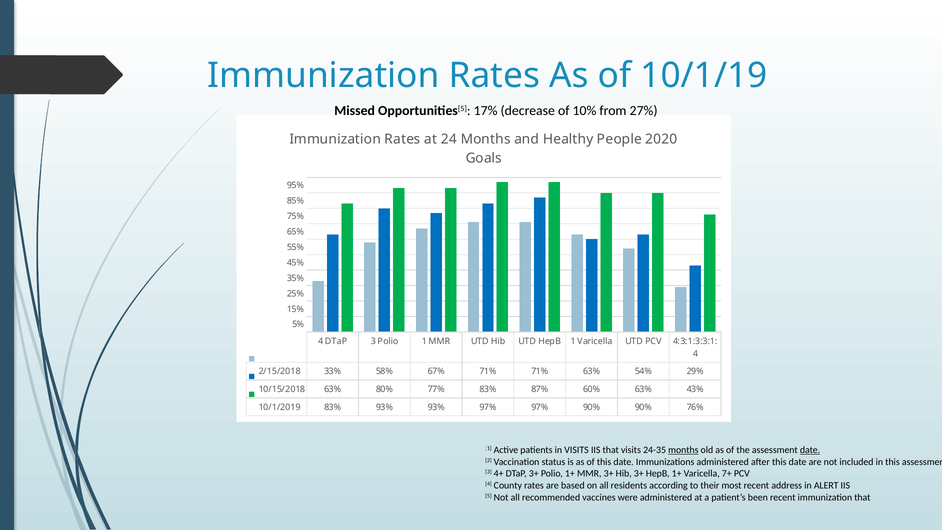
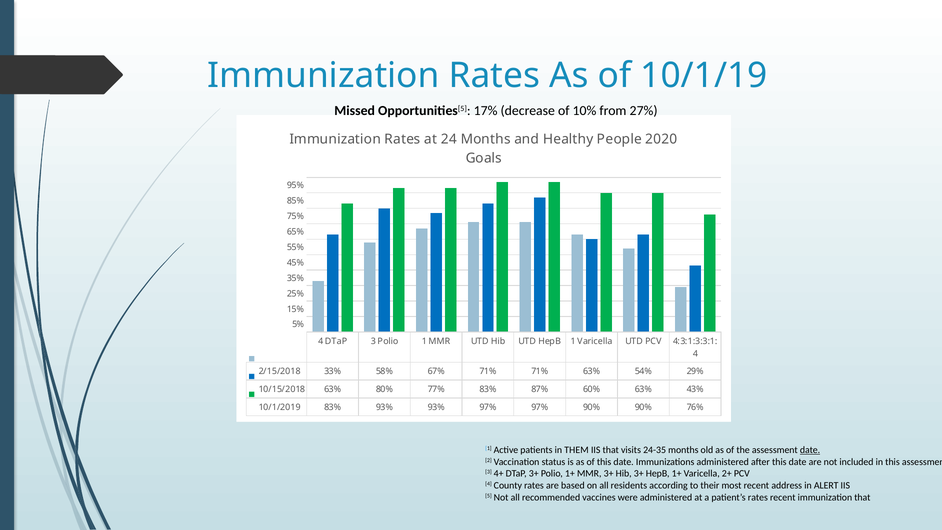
in VISITS: VISITS -> THEM (576, 450)
months underline: present -> none (683, 450)
7+: 7+ -> 2+ (727, 474)
patient’s been: been -> rates (758, 497)
